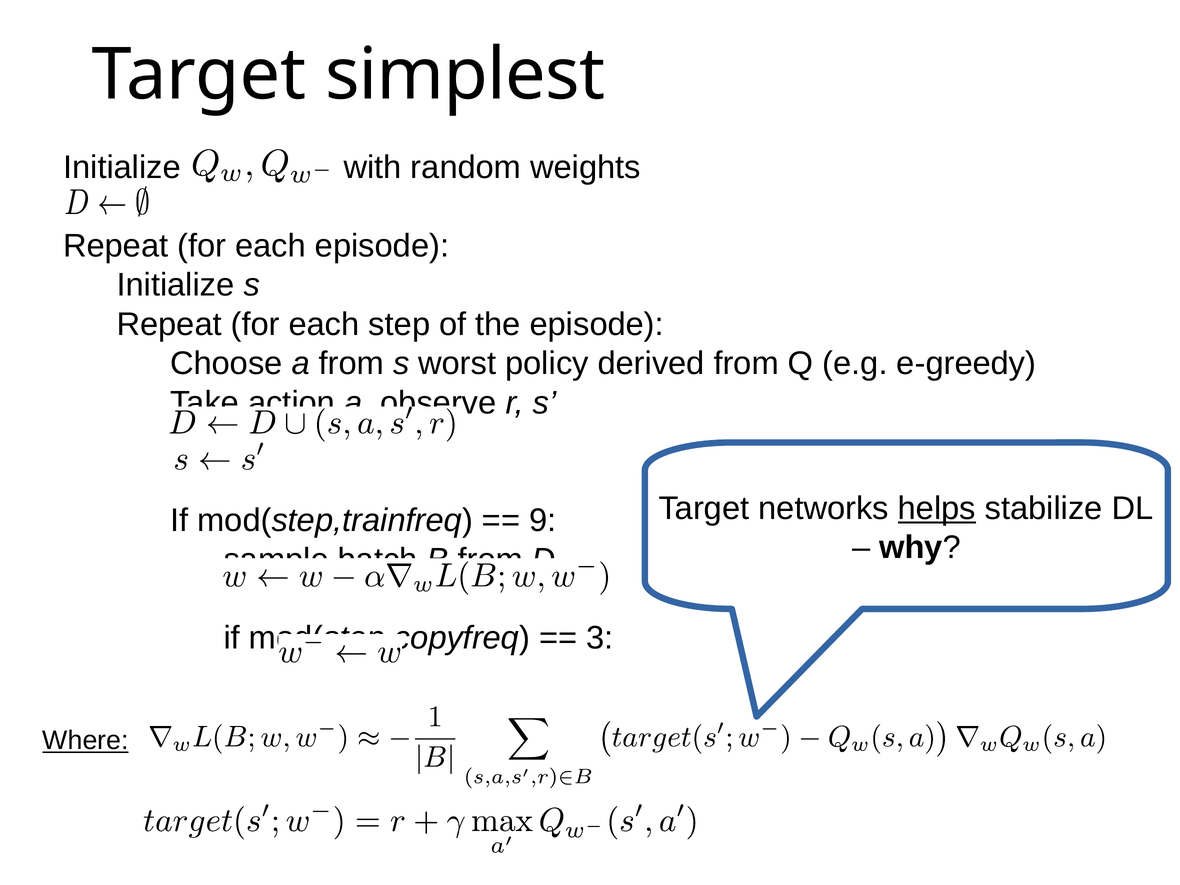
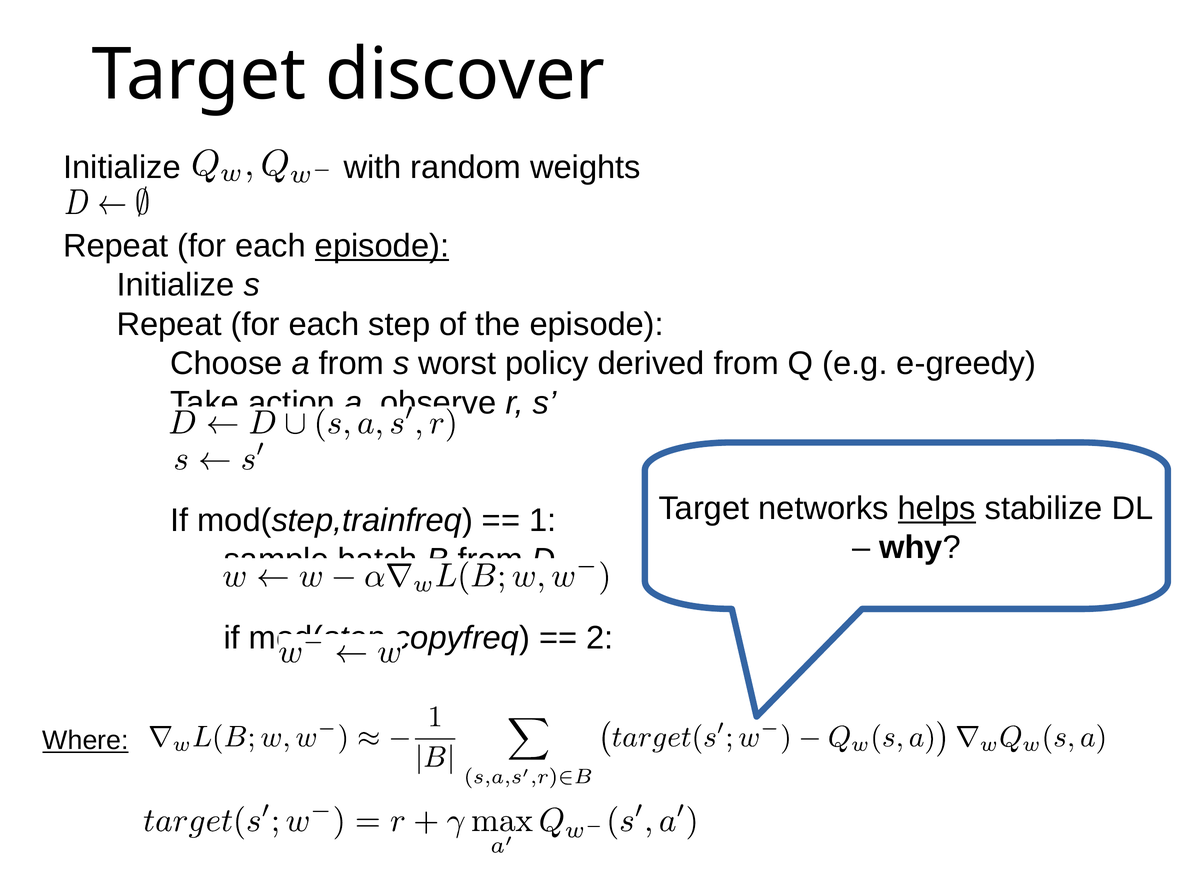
simplest: simplest -> discover (465, 75)
episode underline: none -> present (382, 246)
9: 9 -> 1 (543, 520)
3: 3 -> 2 (600, 638)
